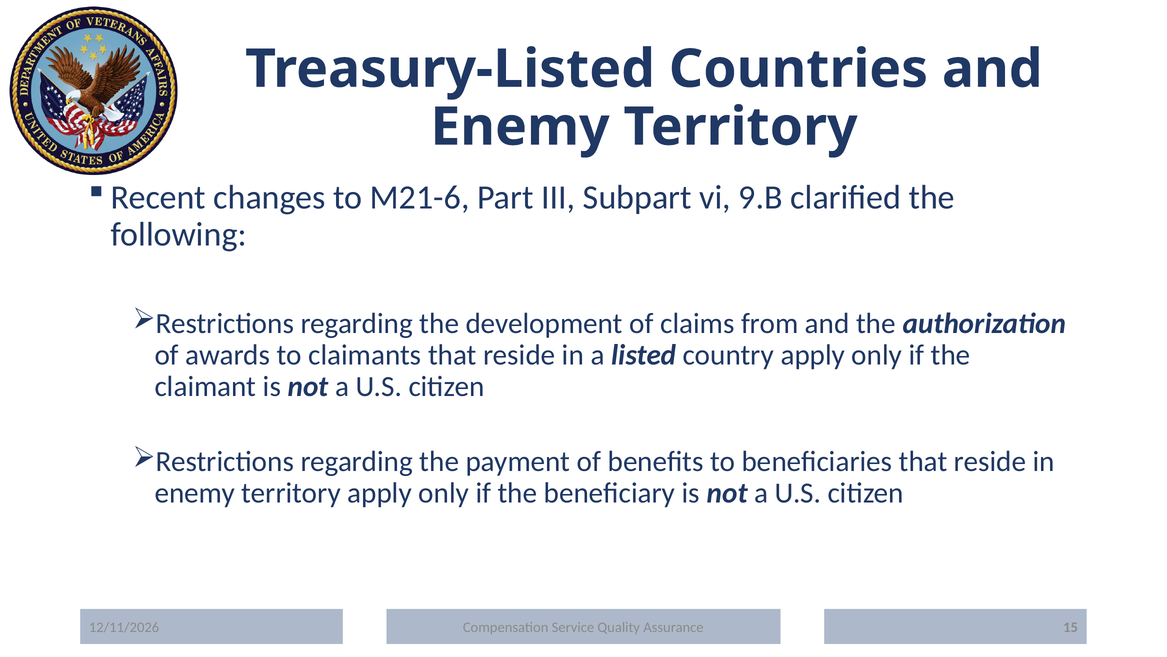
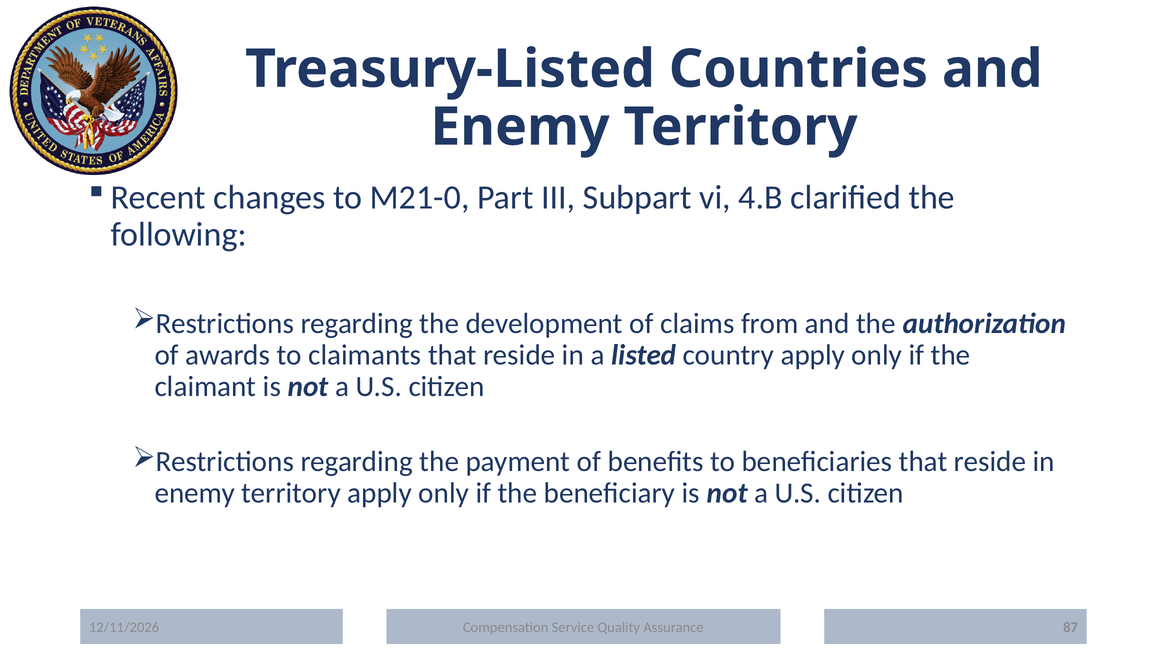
M21-6: M21-6 -> M21-0 (420, 197)
9.B: 9.B -> 4.B (761, 197)
15: 15 -> 87 (1071, 627)
